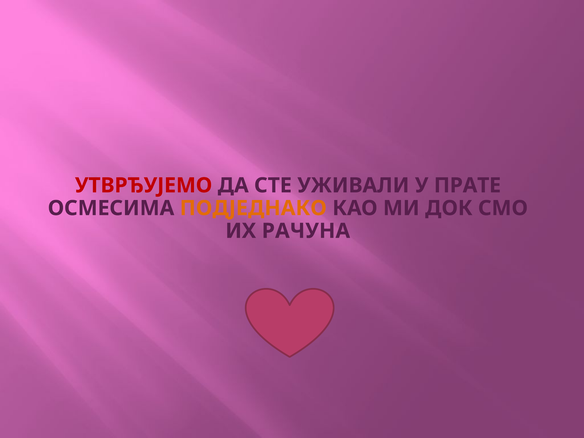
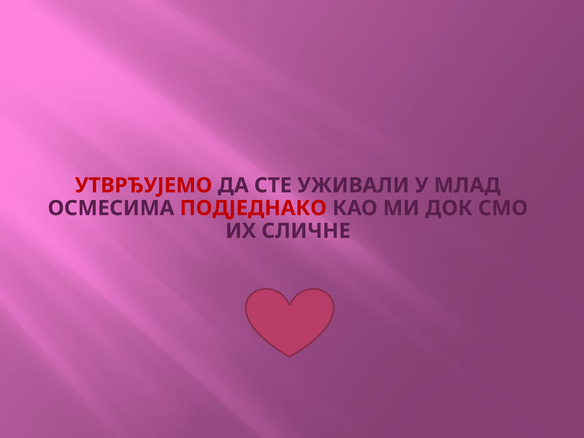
ПРАТЕ: ПРАТЕ -> МЛАД (467, 185)
ПОДЈЕДНАКО colour: orange -> red (253, 208)
РАЧУНА: РАЧУНА -> СЛИЧНЕ (306, 231)
